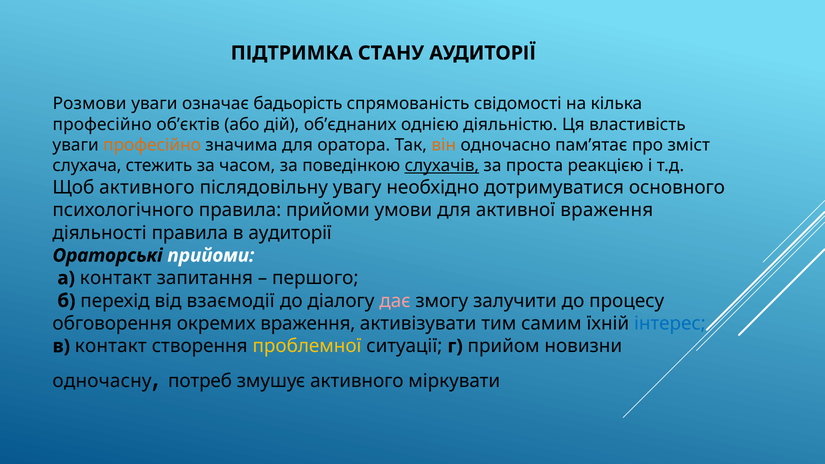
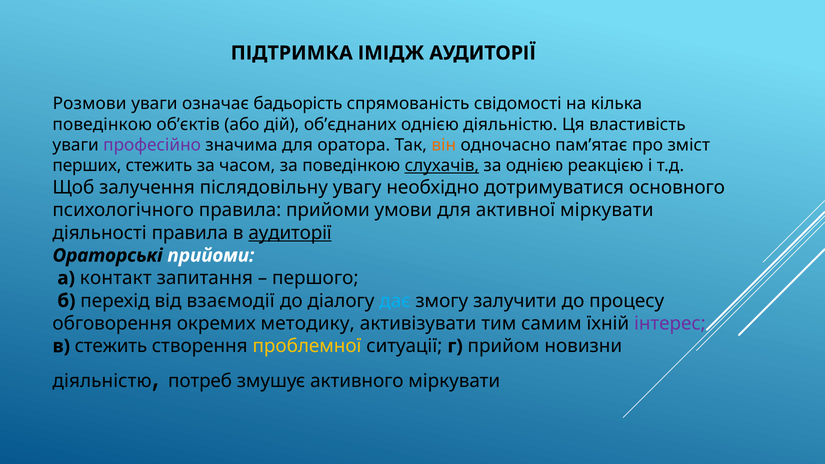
СТАНУ: СТАНУ -> ІМІДЖ (391, 53)
професійно: професійно -> поведінкою (102, 124)
професійно colour: orange -> purple (152, 145)
слухача: слухача -> перших (87, 166)
за проста: проста -> однією (535, 166)
Щоб активного: активного -> залучення (147, 188)
активної враження: враження -> міркувати (607, 210)
аудиторії underline: none -> present (290, 233)
дає colour: pink -> light blue (395, 301)
окремих враження: враження -> методику (308, 323)
інтерес colour: blue -> purple (670, 323)
в контакт: контакт -> стежить (111, 346)
одночасну: одночасну -> діяльністю (102, 381)
